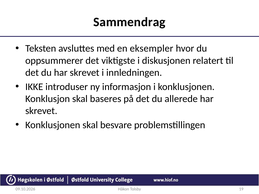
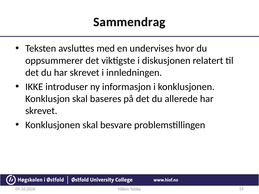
eksempler: eksempler -> undervises (152, 49)
